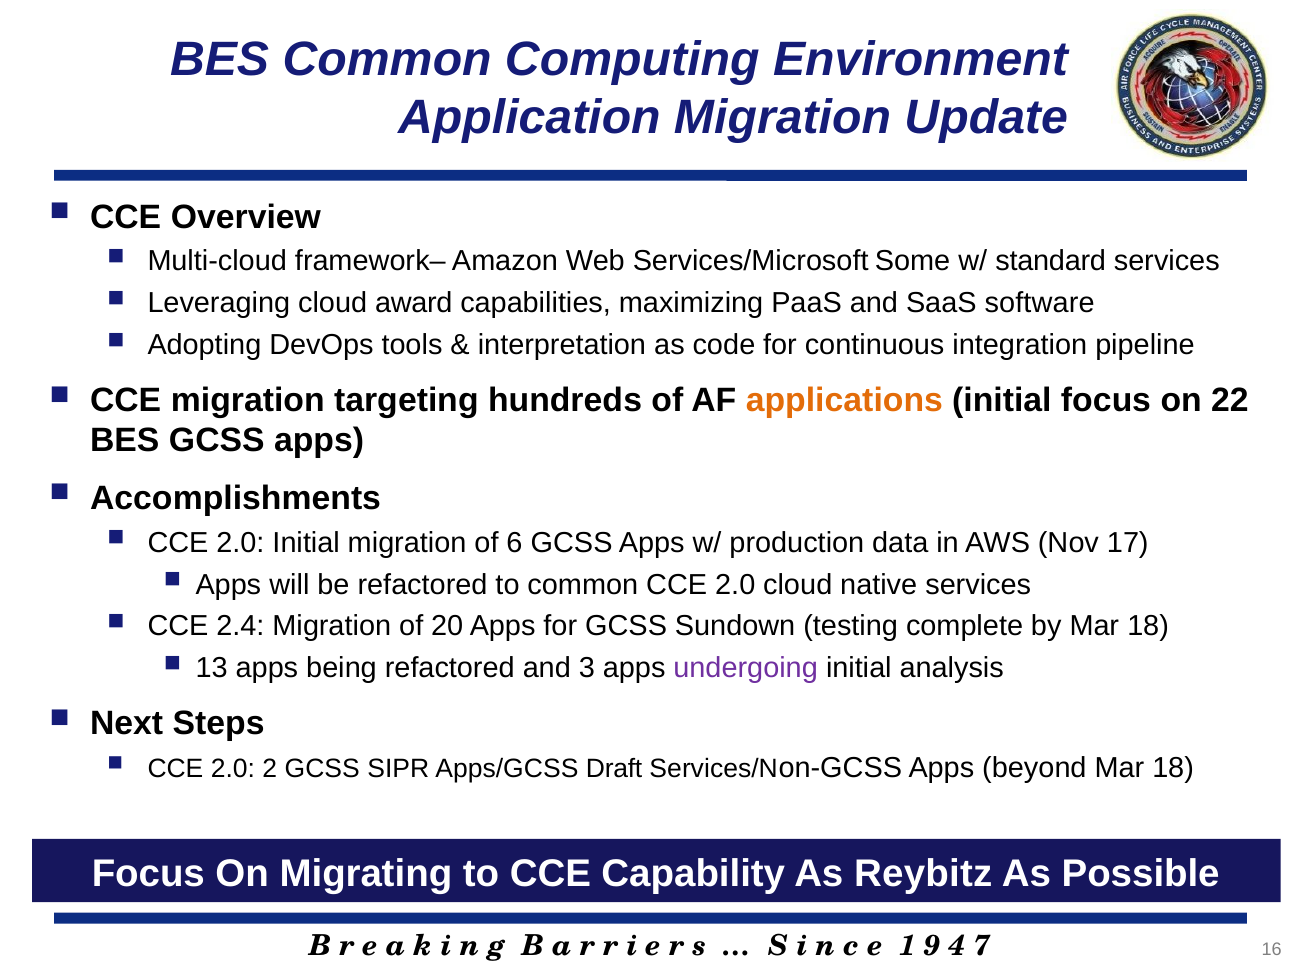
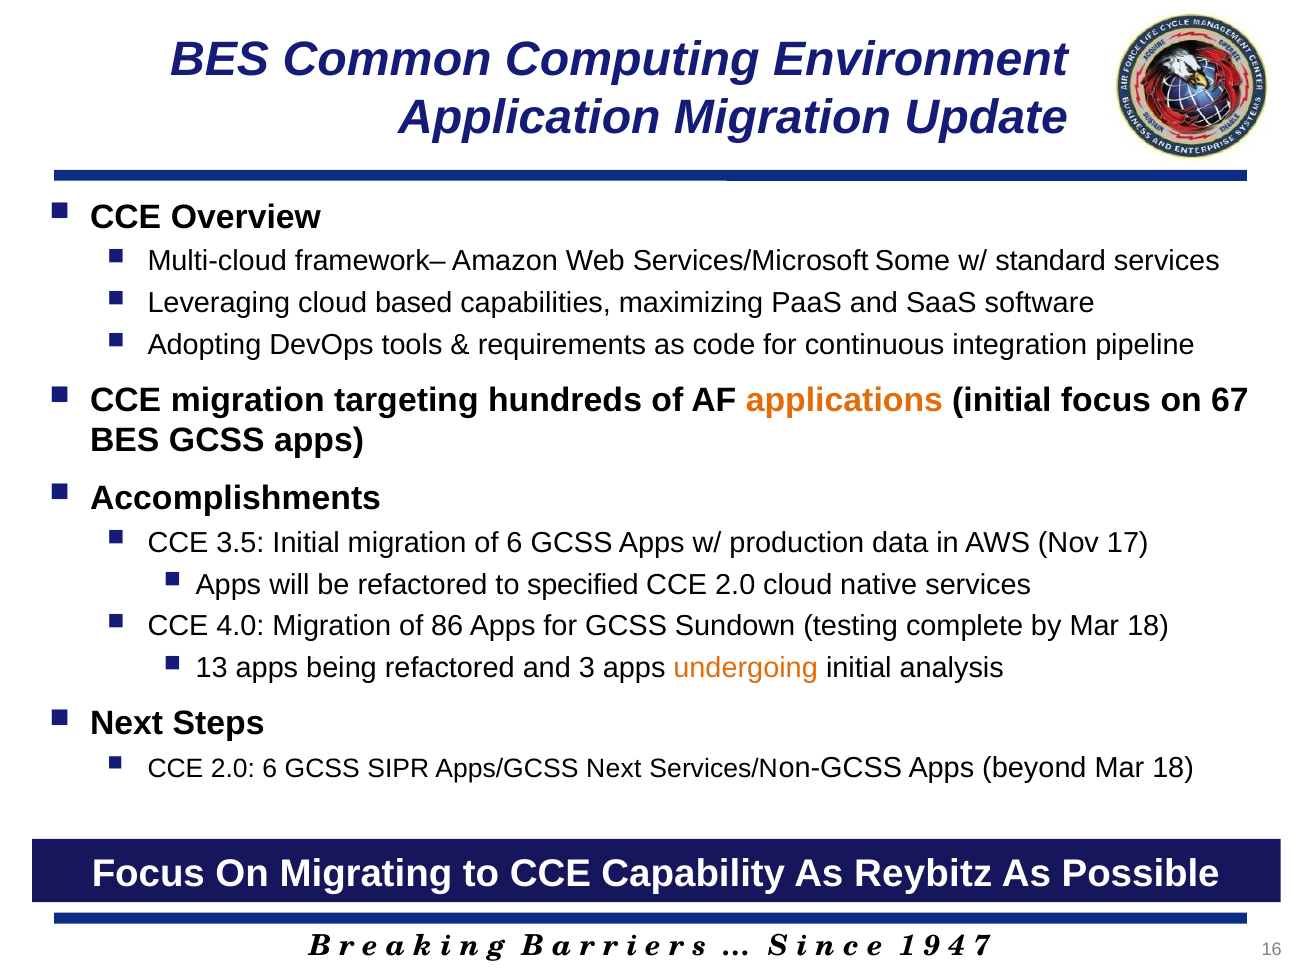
award: award -> based (414, 303)
interpretation: interpretation -> requirements (562, 345)
22: 22 -> 67 (1230, 400)
2.0: 2.0 -> 3.5 (240, 542)
to common: common -> specified (583, 584)
2.4: 2.4 -> 4.0 (240, 626)
20: 20 -> 86 (447, 626)
undergoing colour: purple -> orange (746, 668)
2.0 2: 2 -> 6 (270, 768)
Apps/GCSS Draft: Draft -> Next (614, 768)
